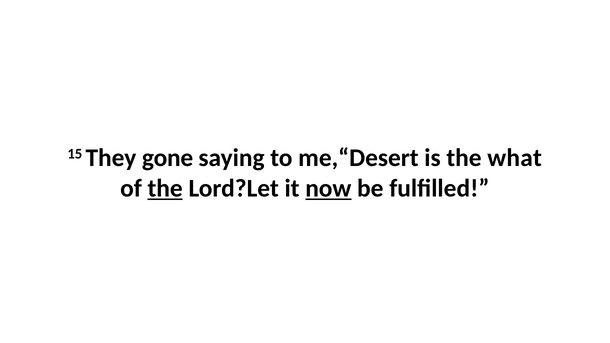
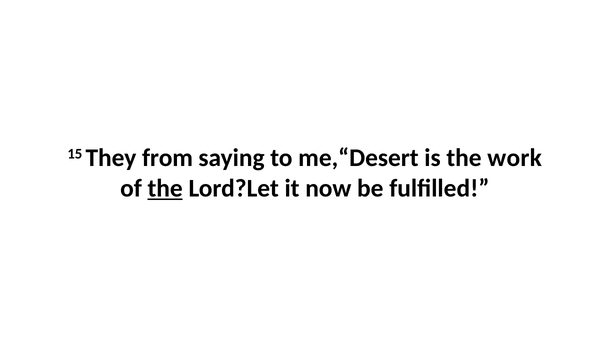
gone: gone -> from (168, 158)
what: what -> work (515, 158)
now underline: present -> none (328, 189)
